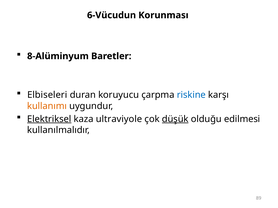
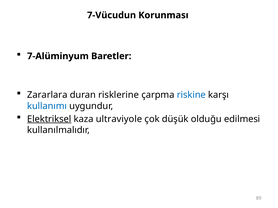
6-Vücudun: 6-Vücudun -> 7-Vücudun (112, 15)
8-Alüminyum: 8-Alüminyum -> 7-Alüminyum (58, 56)
Elbiseleri: Elbiseleri -> Zararlara (47, 95)
koruyucu: koruyucu -> risklerine (119, 95)
kullanımı colour: orange -> blue (47, 106)
düşük underline: present -> none (175, 119)
